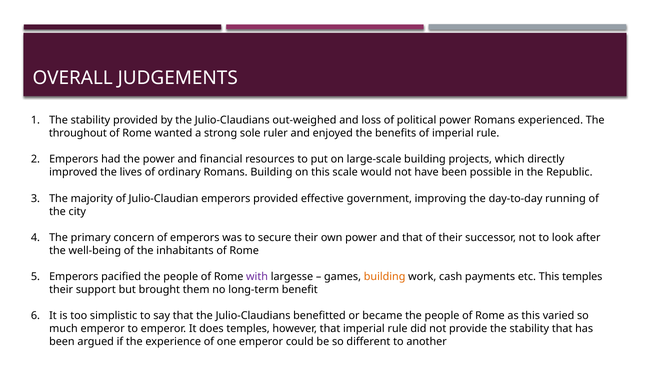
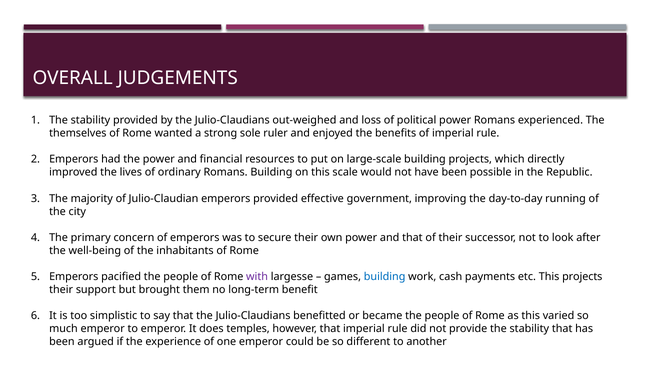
throughout: throughout -> themselves (78, 133)
building colour: orange -> blue (385, 276)
This temples: temples -> projects (582, 276)
